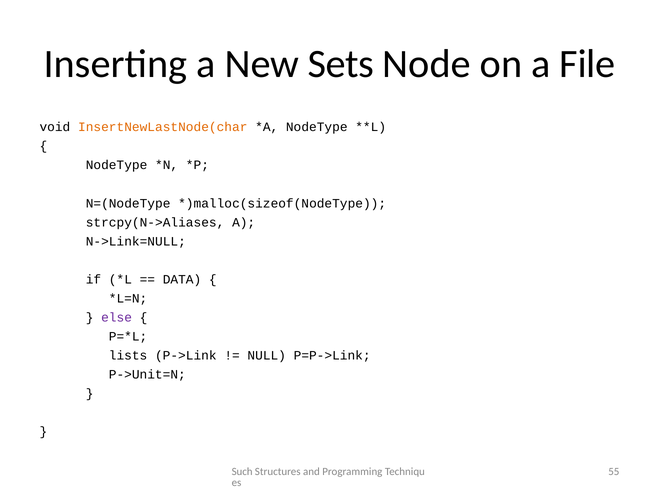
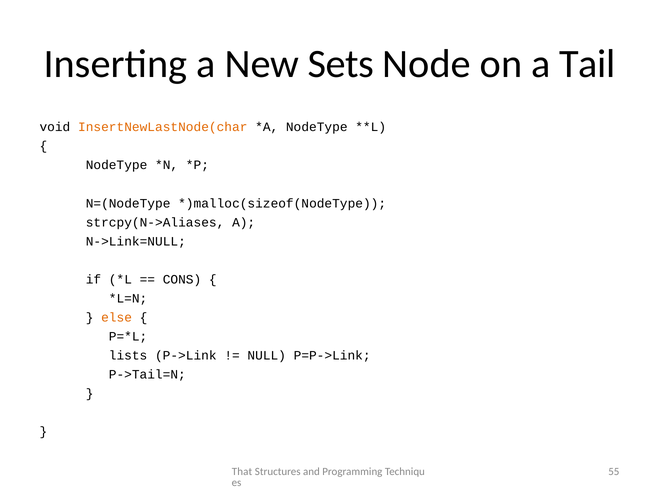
File: File -> Tail (587, 64)
DATA: DATA -> CONS (182, 280)
else colour: purple -> orange (117, 318)
P->Unit=N: P->Unit=N -> P->Tail=N (147, 375)
Such: Such -> That (242, 472)
